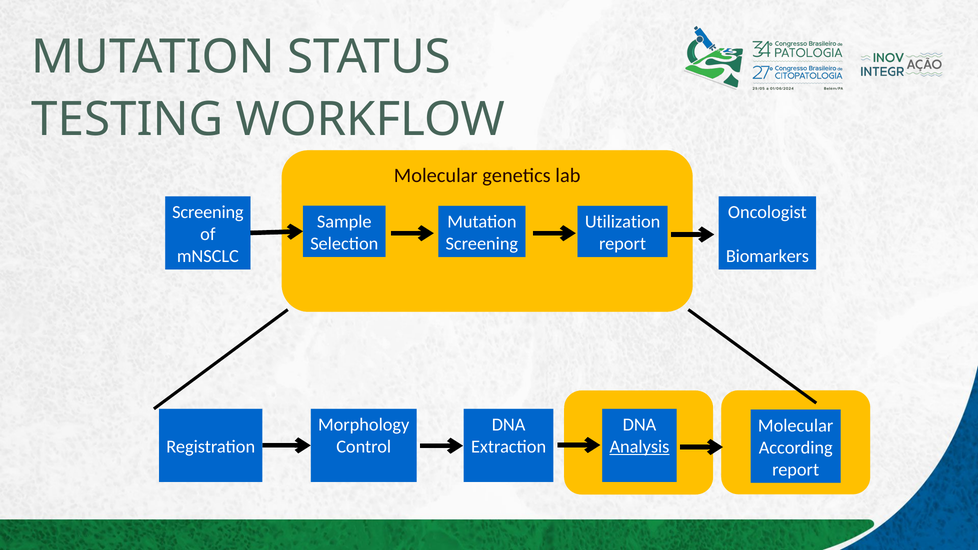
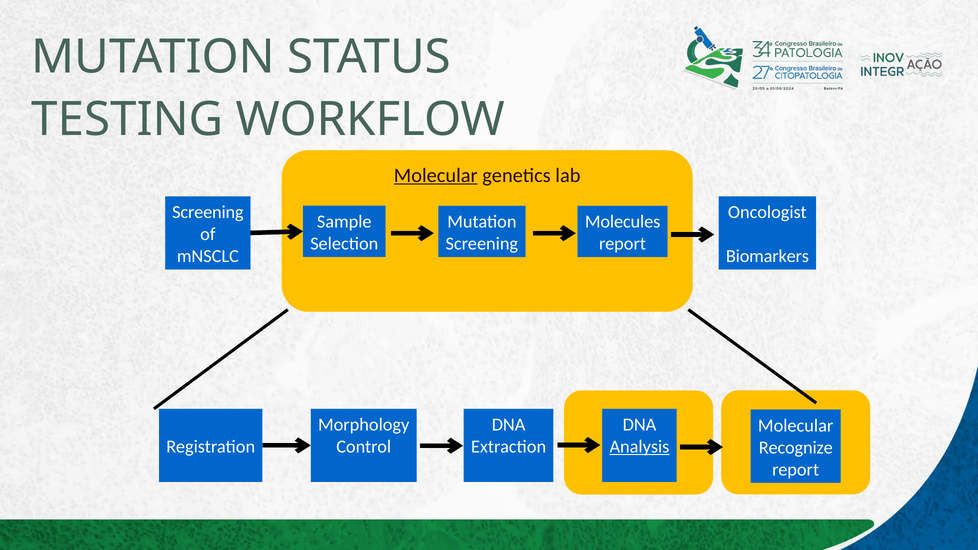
Molecular underline: none -> present (436, 175)
Utilization: Utilization -> Molecules (623, 222)
According: According -> Recognize (796, 448)
